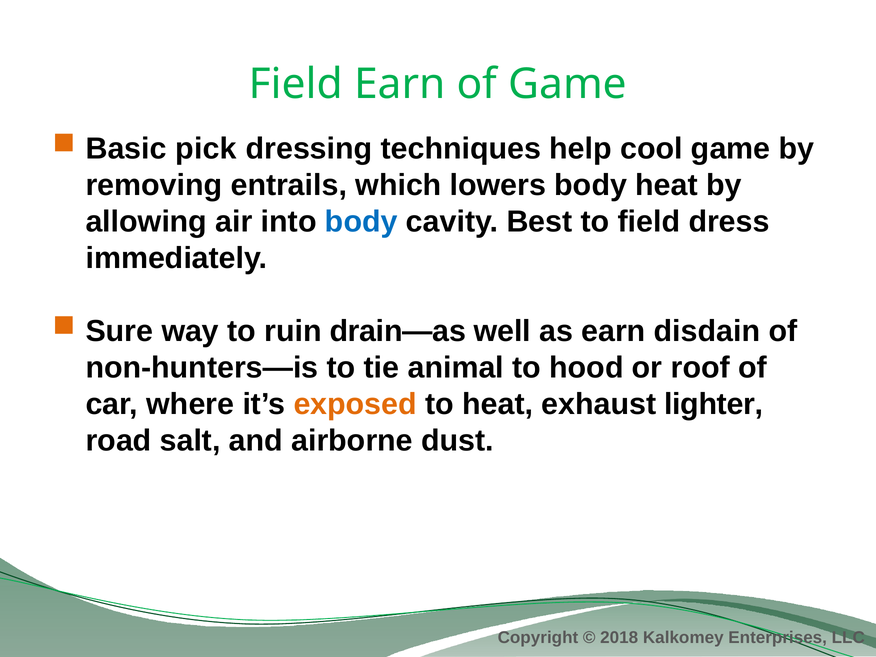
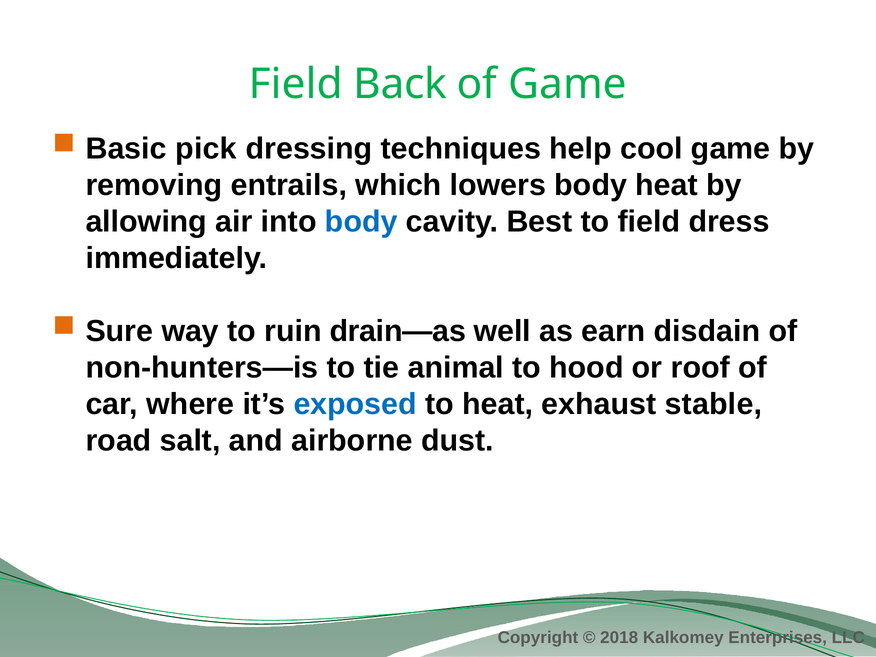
Field Earn: Earn -> Back (400, 84)
exposed colour: orange -> blue (355, 404)
lighter: lighter -> stable (713, 404)
